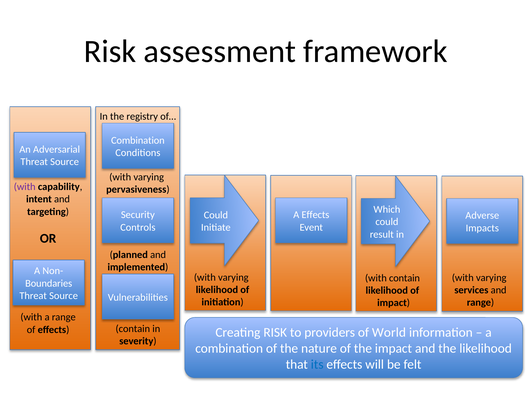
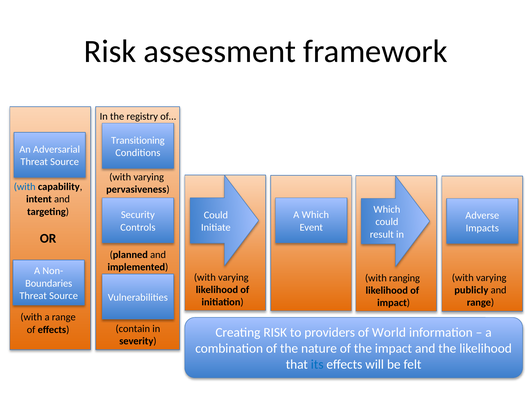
Combination: Combination -> Transitioning (138, 140)
with colour: purple -> blue (25, 187)
A Effects: Effects -> Which (315, 215)
with contain: contain -> ranging (404, 278)
services: services -> publicly (471, 290)
